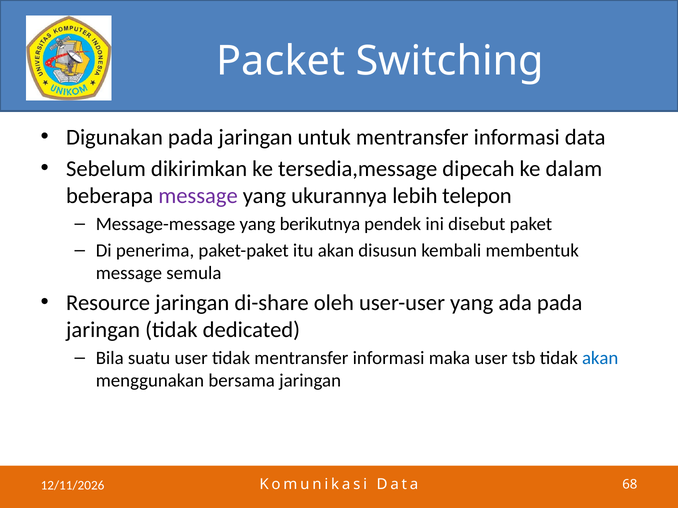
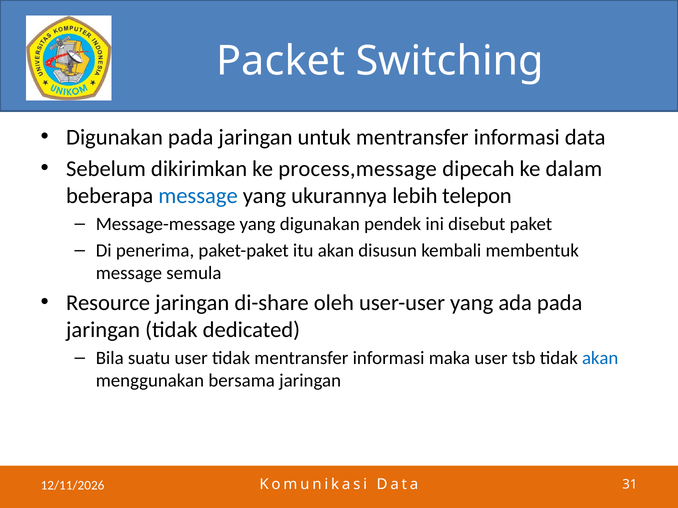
tersedia,message: tersedia,message -> process,message (358, 169)
message colour: purple -> blue (198, 196)
yang berikutnya: berikutnya -> digunakan (320, 224)
68: 68 -> 31 (630, 485)
